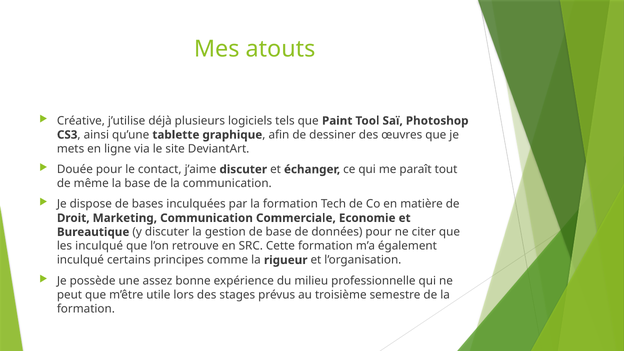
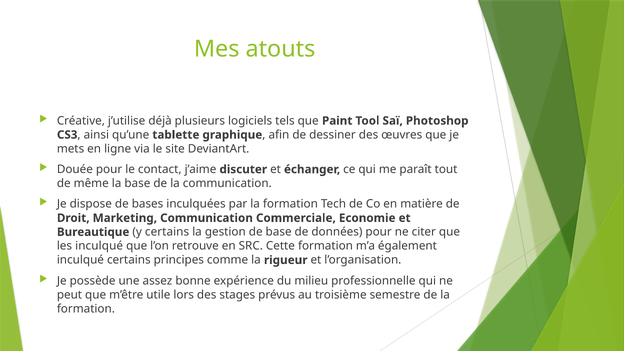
y discuter: discuter -> certains (167, 232)
